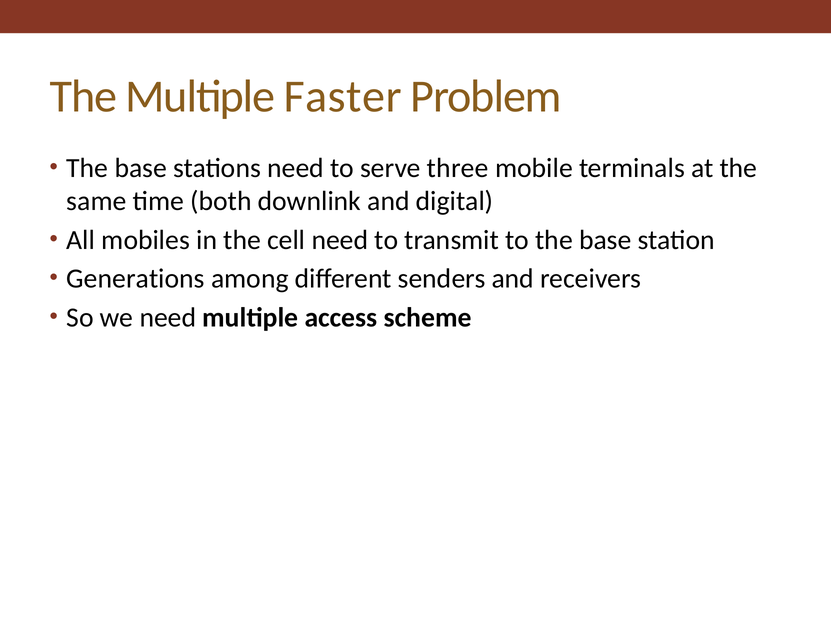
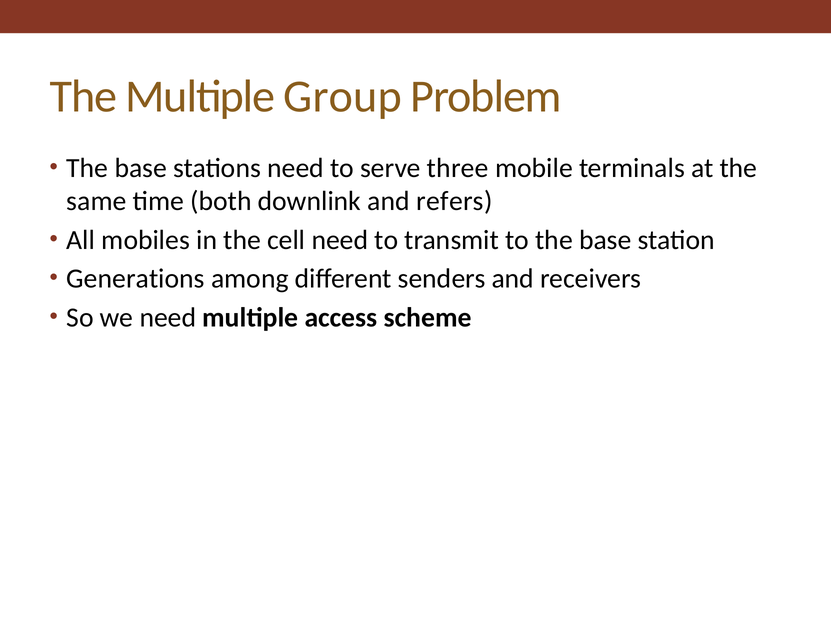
Faster: Faster -> Group (343, 97)
digital: digital -> refers (454, 201)
